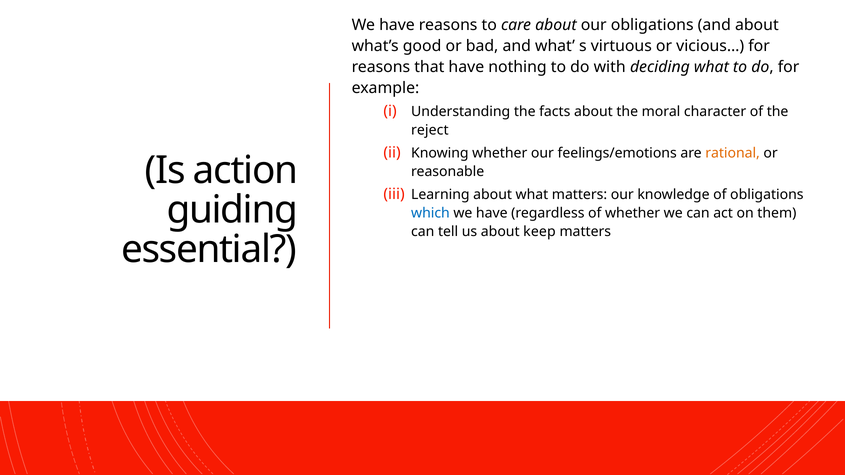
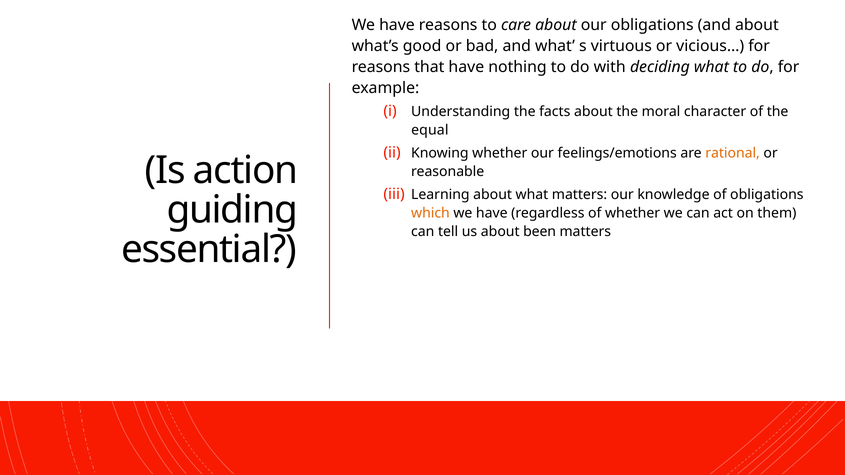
reject: reject -> equal (430, 130)
which colour: blue -> orange (430, 213)
keep: keep -> been (540, 232)
